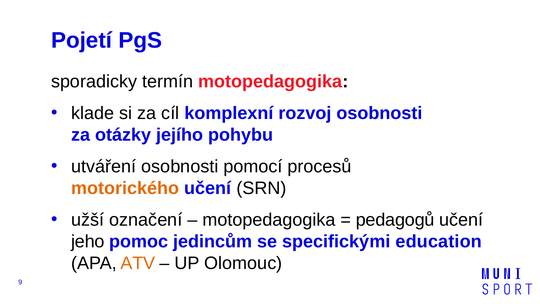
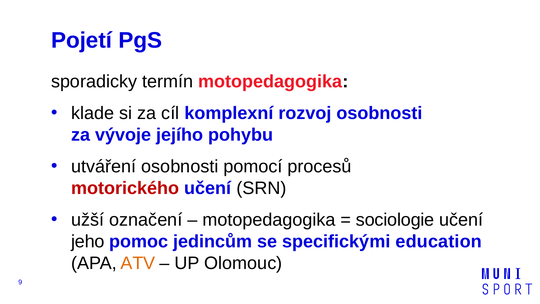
otázky: otázky -> vývoje (123, 135)
motorického colour: orange -> red (125, 188)
pedagogů: pedagogů -> sociologie (395, 220)
